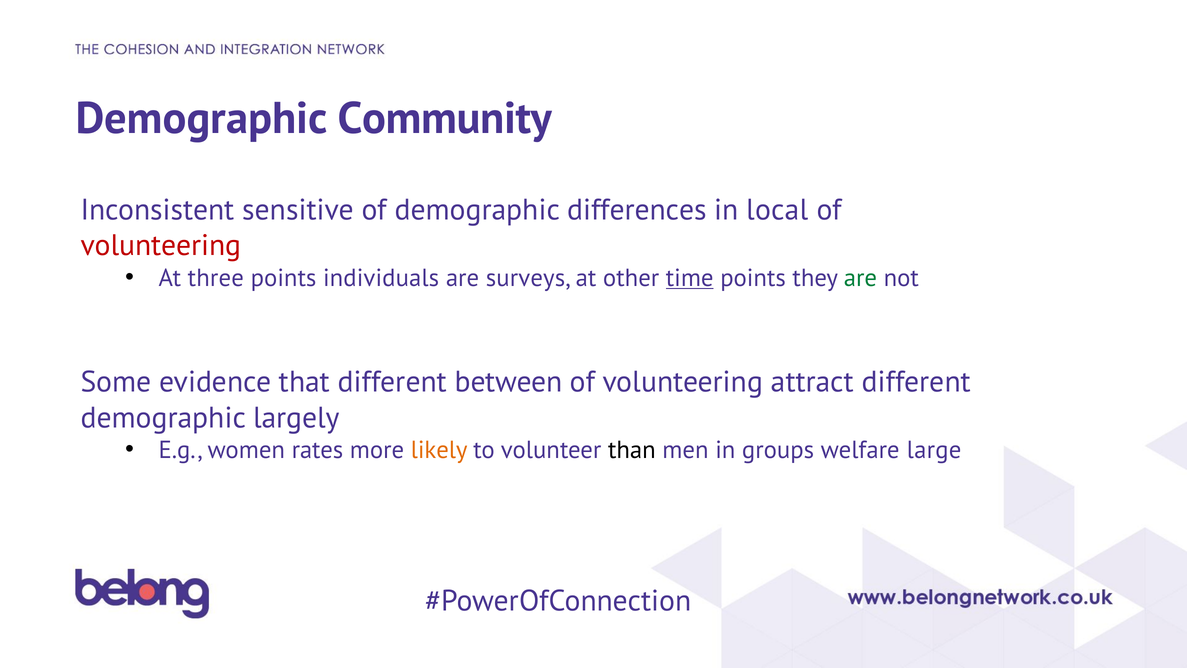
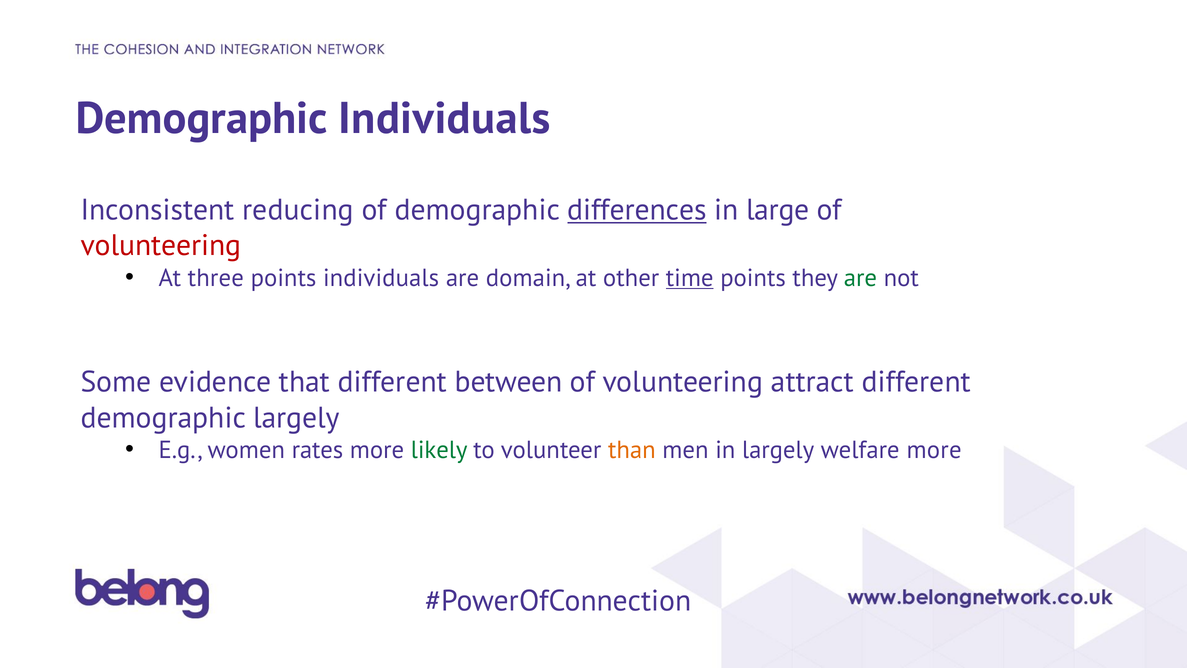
Demographic Community: Community -> Individuals (444, 119)
sensitive: sensitive -> reducing (298, 210)
differences underline: none -> present (637, 210)
local: local -> large (778, 210)
surveys: surveys -> domain (528, 278)
likely colour: orange -> green (439, 450)
than colour: black -> orange (632, 450)
in groups: groups -> largely (778, 450)
welfare large: large -> more (934, 450)
